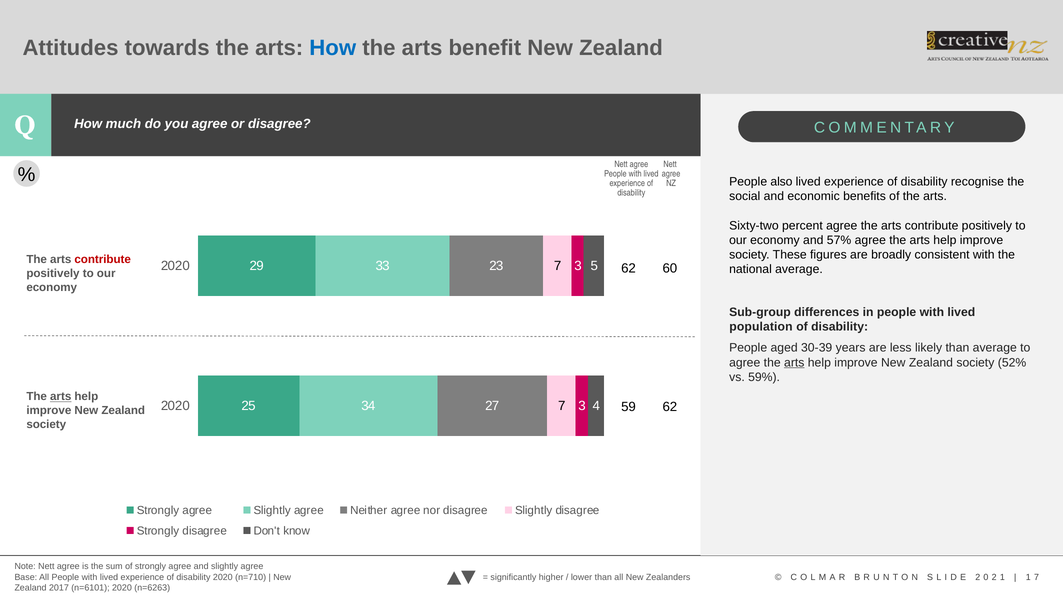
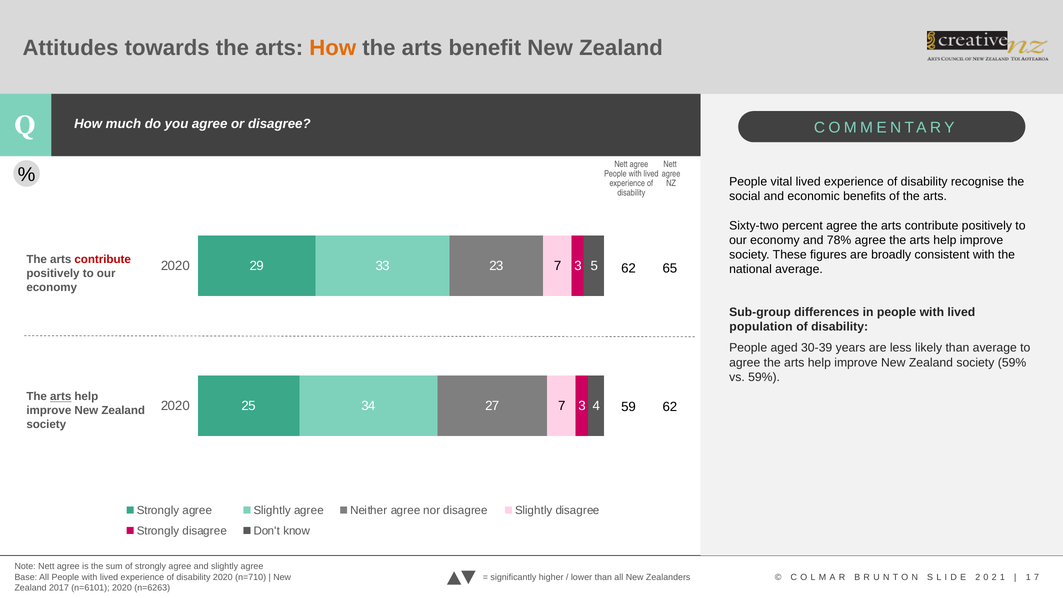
How colour: blue -> orange (333, 48)
also: also -> vital (781, 182)
57%: 57% -> 78% (839, 240)
60: 60 -> 65 (670, 268)
arts underline: present -> none (794, 363)
society 52%: 52% -> 59% (1012, 363)
